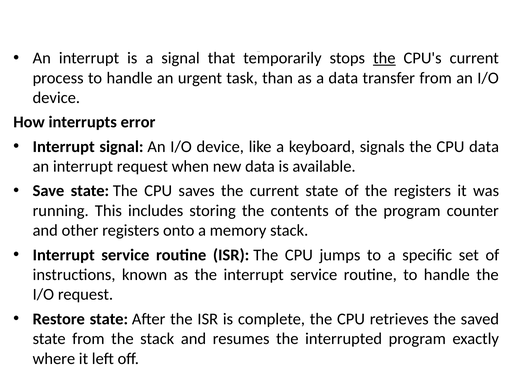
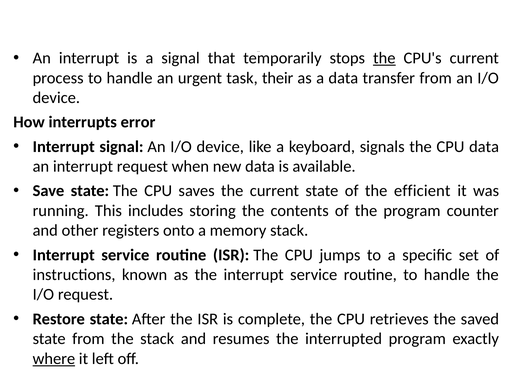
than: than -> their (278, 78)
the registers: registers -> efficient (422, 191)
where underline: none -> present (54, 358)
